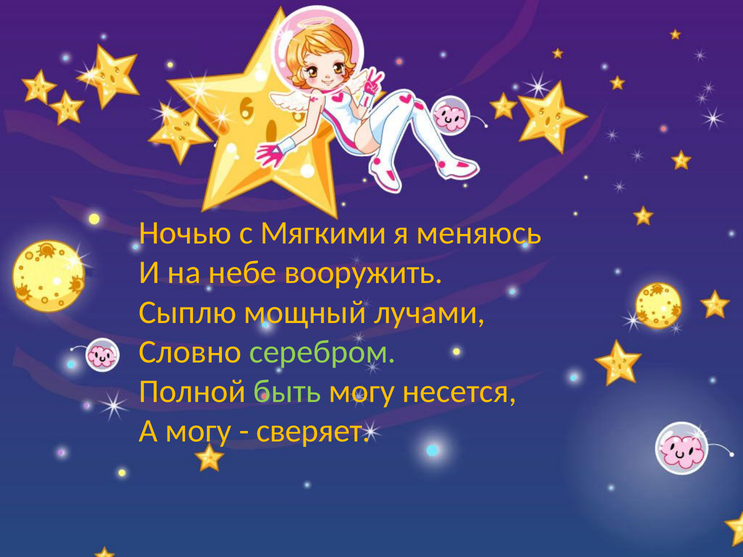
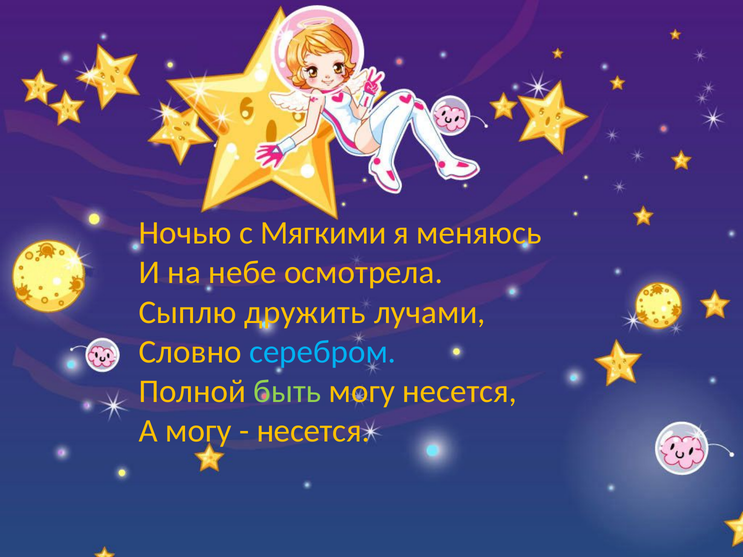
вооружить: вооружить -> осмотрела (364, 273)
мощный: мощный -> дружить (305, 312)
серебром colour: light green -> light blue (323, 352)
сверяет: сверяет -> несется (313, 431)
